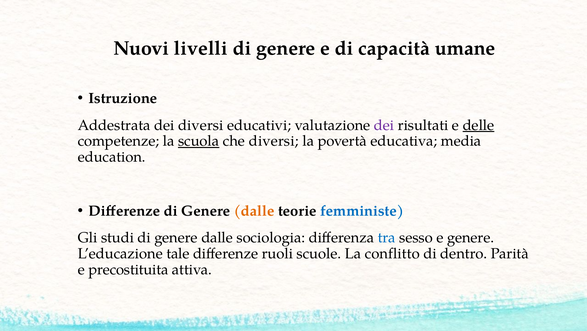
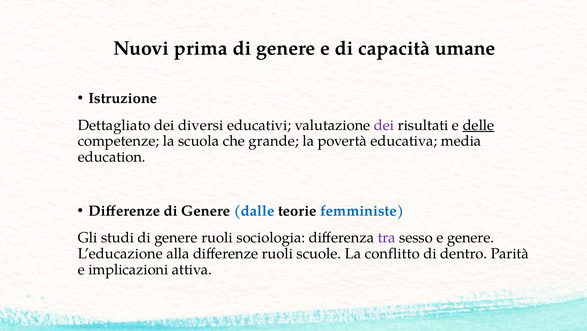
livelli: livelli -> prima (201, 48)
Addestrata: Addestrata -> Dettagliato (114, 125)
scuola underline: present -> none (199, 141)
che diversi: diversi -> grande (274, 141)
dalle colour: orange -> blue (254, 210)
studi di genere dalle: dalle -> ruoli (217, 237)
tra colour: blue -> purple (387, 237)
tale: tale -> alla (178, 253)
precostituita: precostituita -> implicazioni (128, 269)
